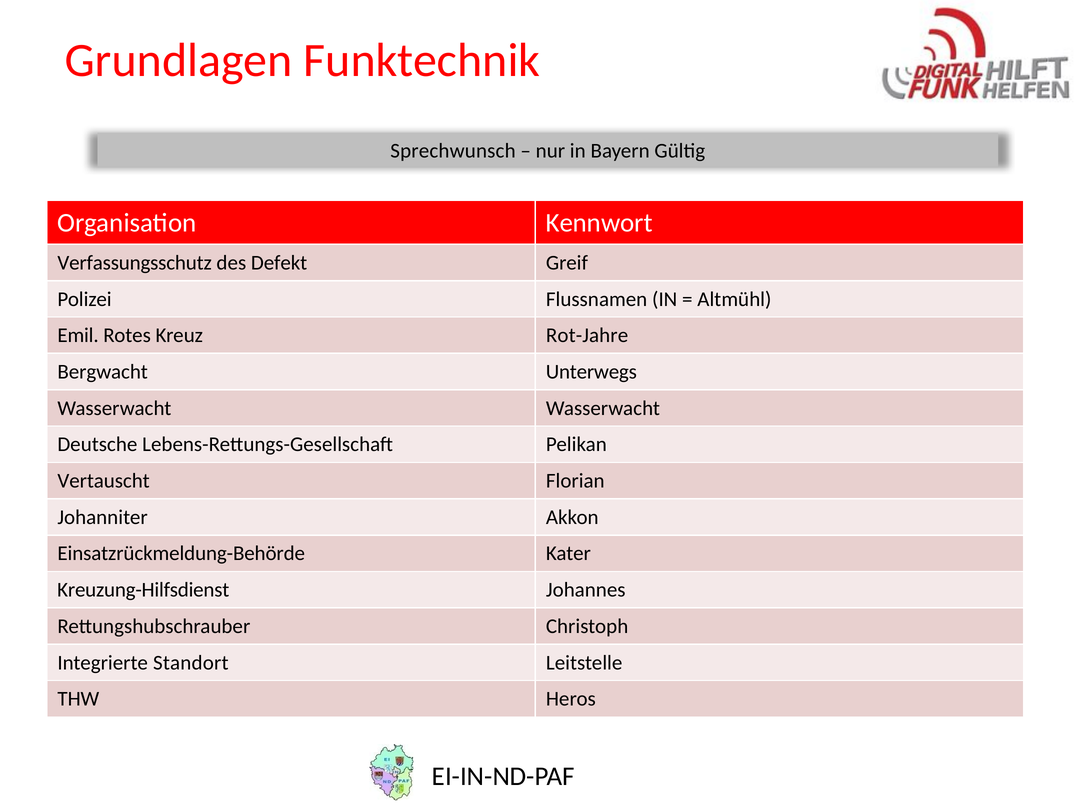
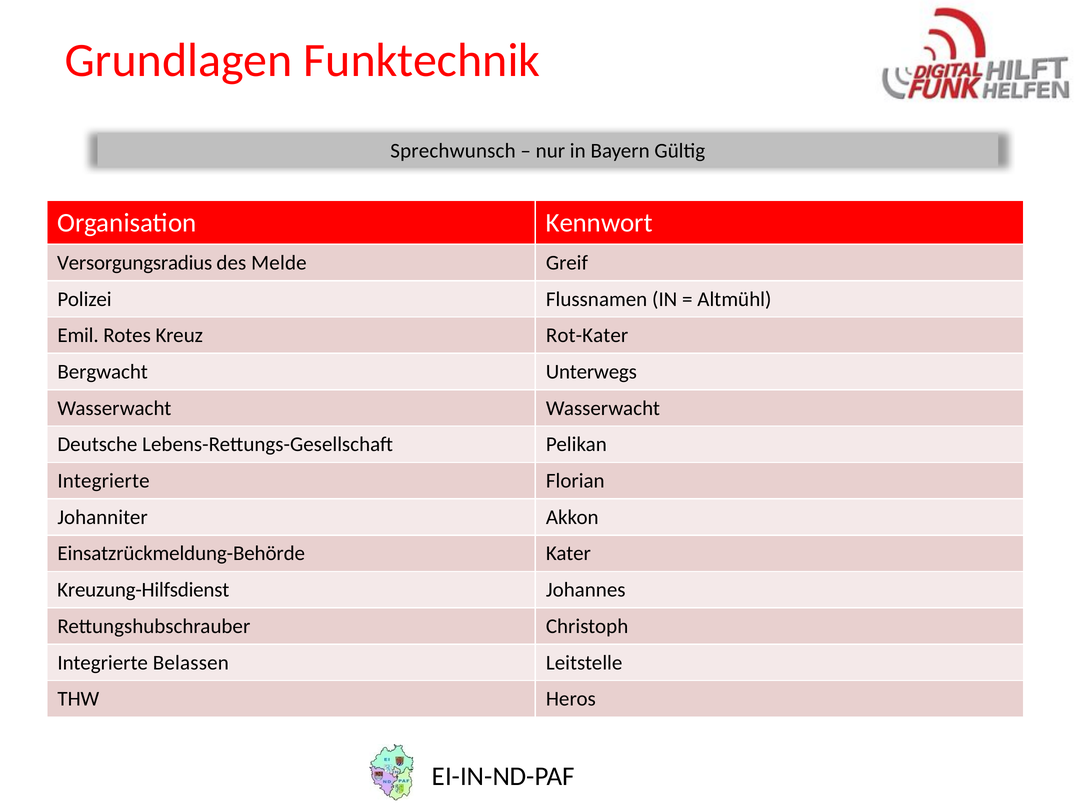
Verfassungsschutz: Verfassungsschutz -> Versorgungsradius (135, 263)
Defekt: Defekt -> Melde (279, 263)
Rot-Jahre: Rot-Jahre -> Rot-Kater (587, 336)
Vertauscht: Vertauscht -> Integrierte (104, 481)
Standort: Standort -> Belassen (191, 663)
